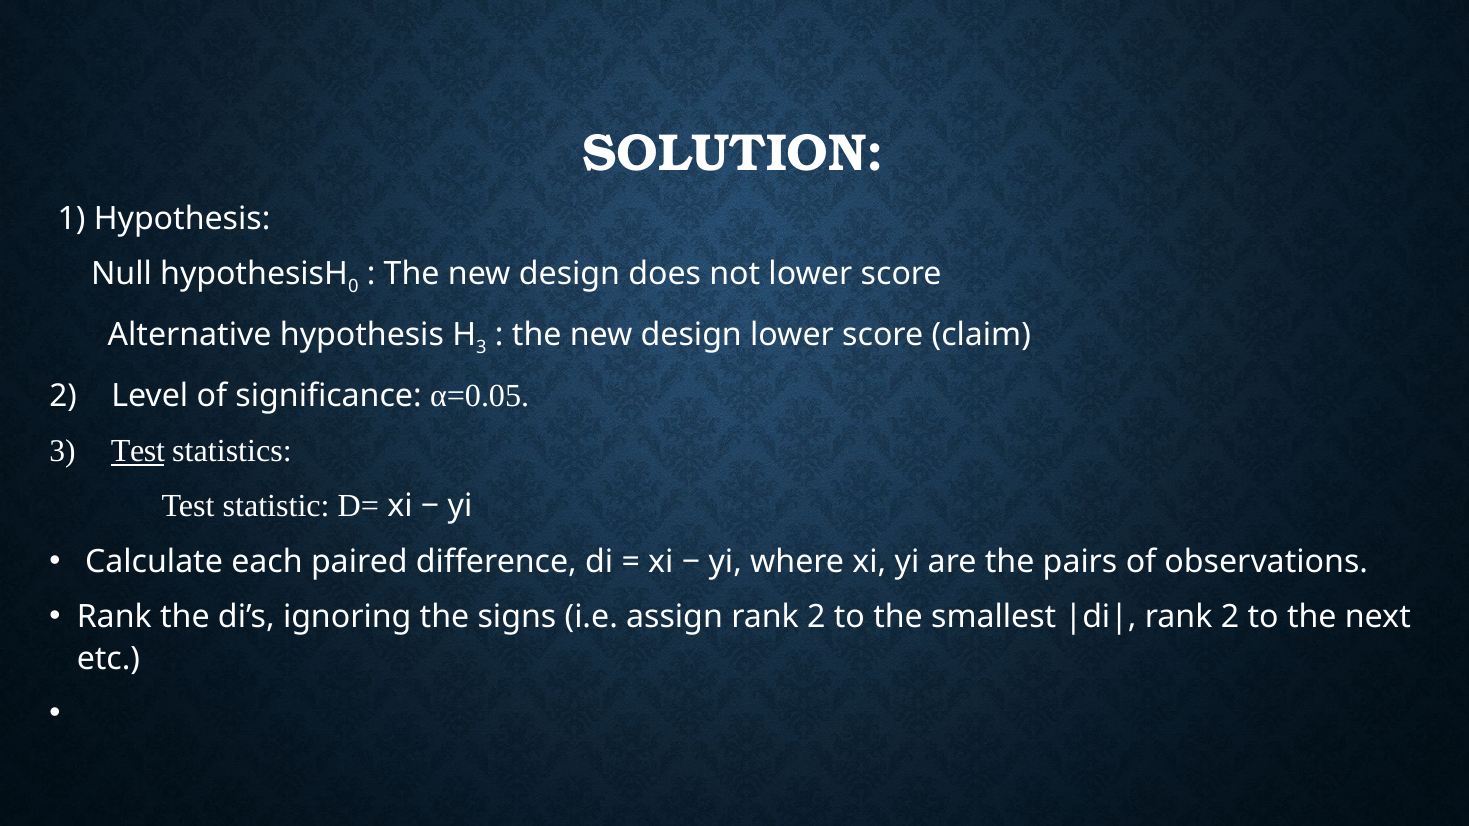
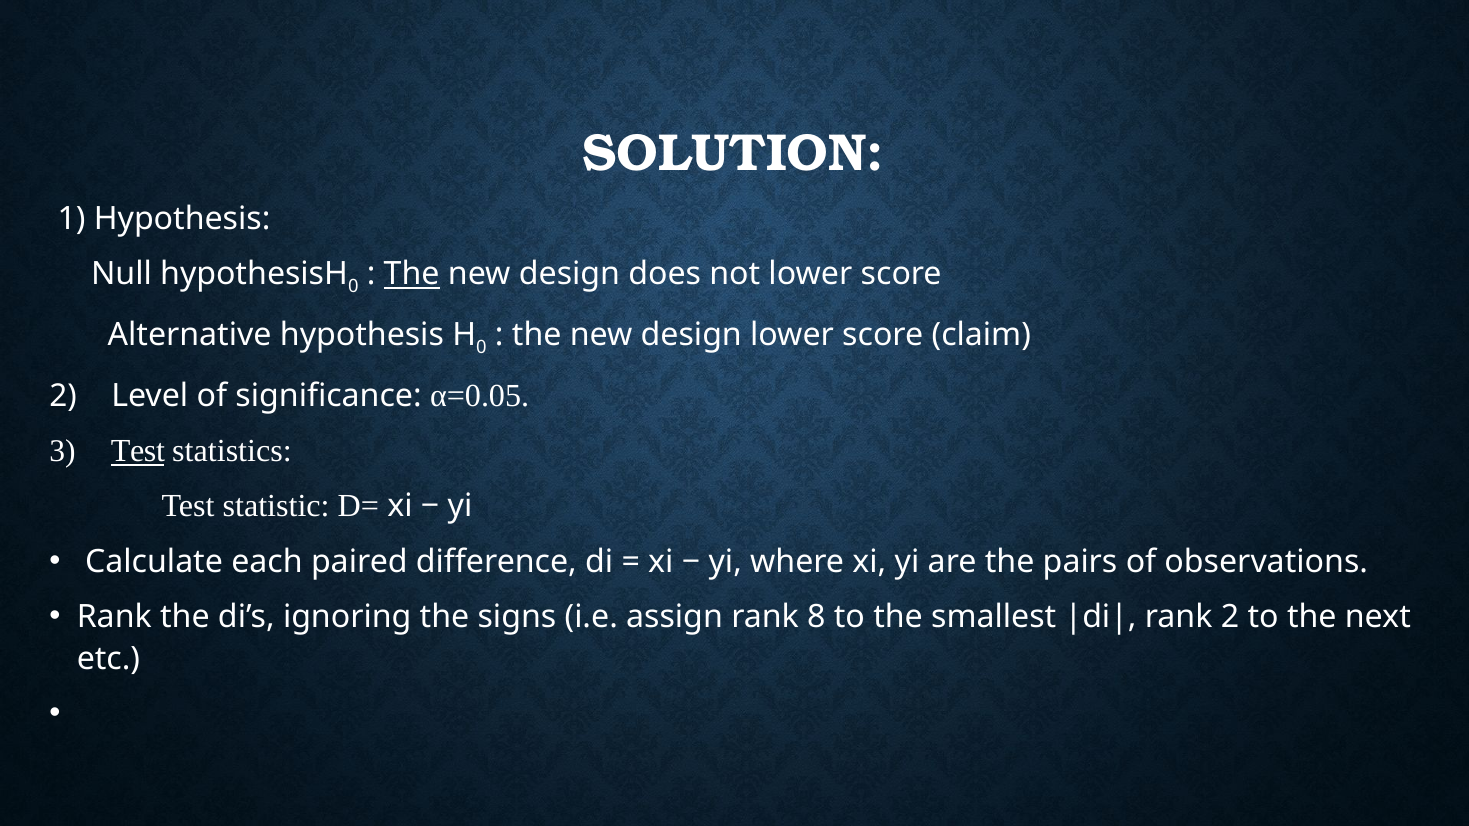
The underline: none -> present (412, 274)
3: 3 -> 0 (481, 348)
assign rank 2: 2 -> 8 (816, 617)
